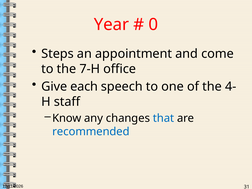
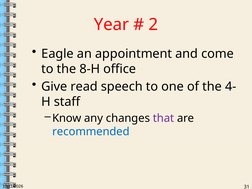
0: 0 -> 2 (153, 24)
Steps: Steps -> Eagle (58, 54)
7-H: 7-H -> 8-H (90, 69)
each: each -> read (84, 87)
that colour: blue -> purple (164, 118)
